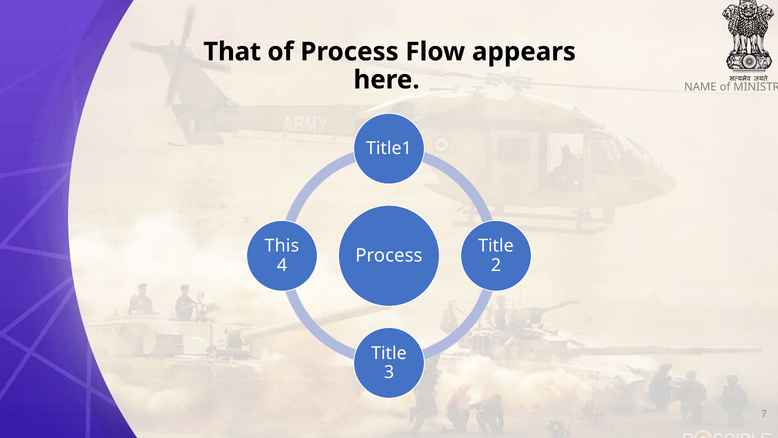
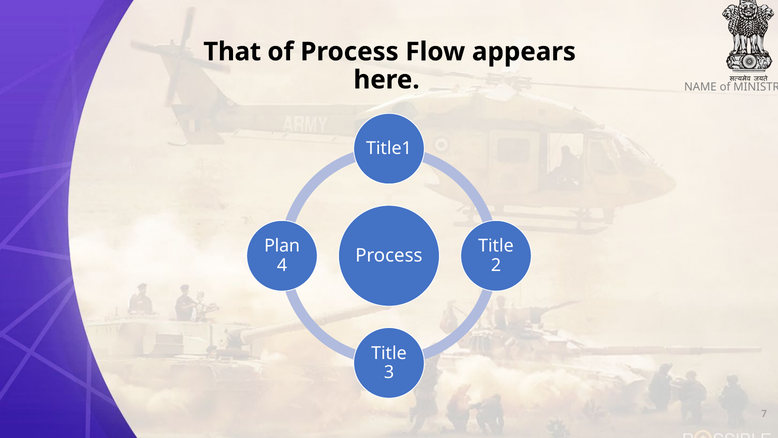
This: This -> Plan (282, 246)
